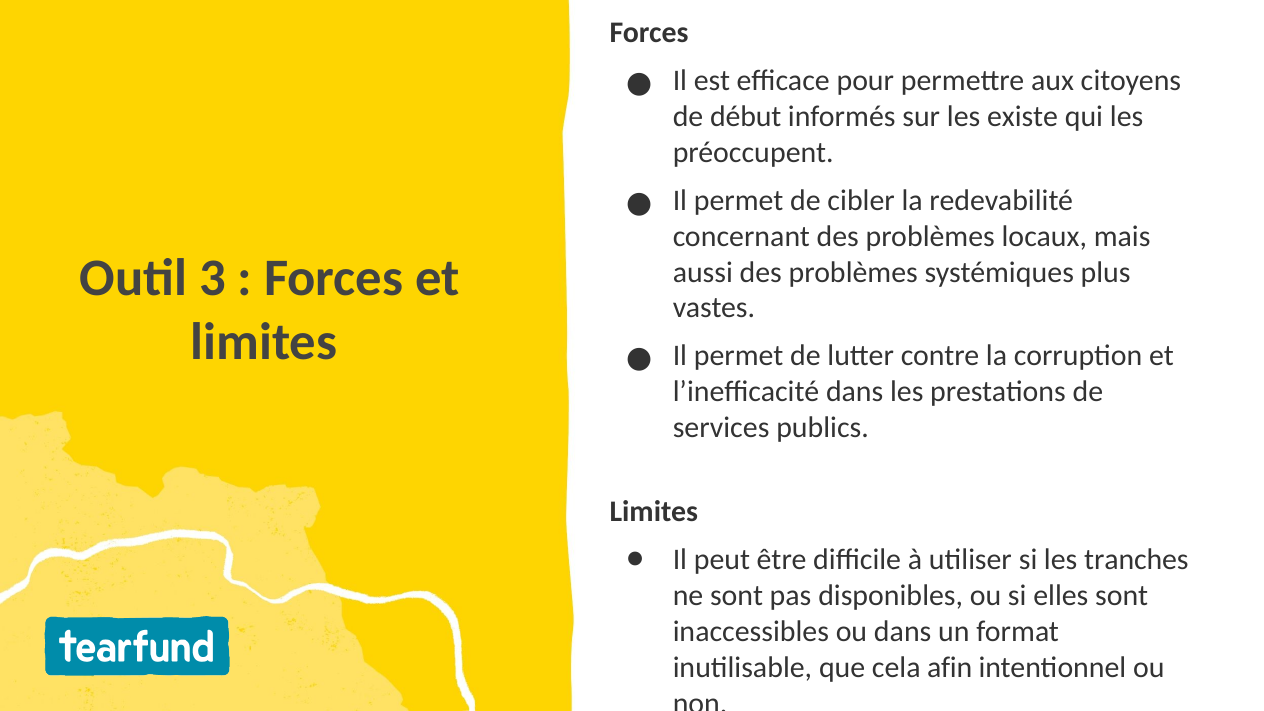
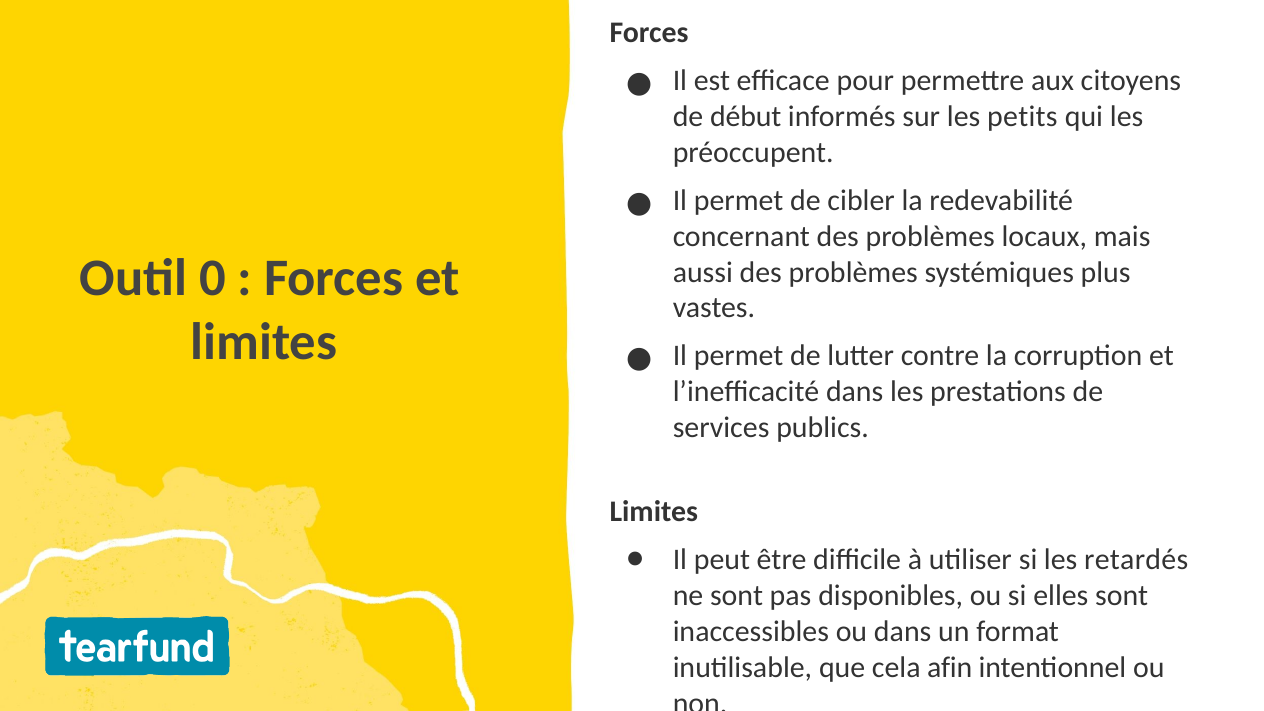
existe: existe -> petits (1022, 117)
3: 3 -> 0 (213, 279)
tranches: tranches -> retardés (1136, 560)
